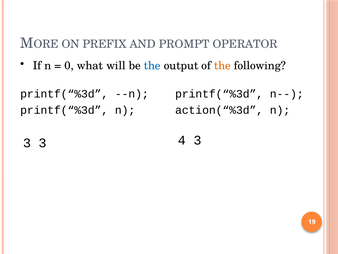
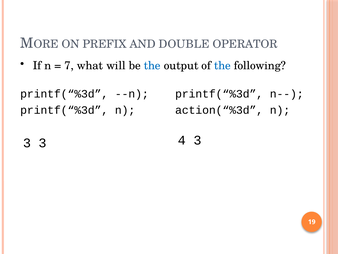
PROMPT: PROMPT -> DOUBLE (184, 44)
0: 0 -> 7 (69, 66)
the colour: orange -> blue (222, 66)
